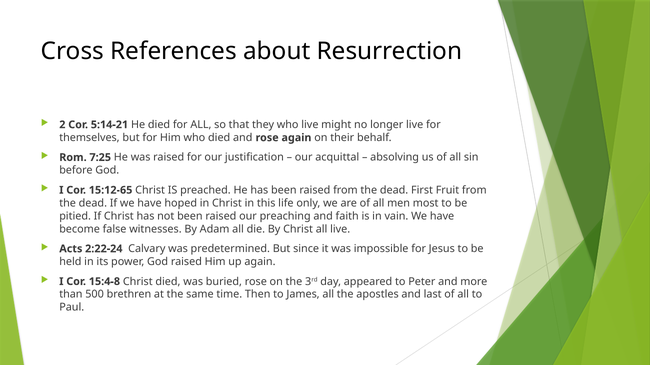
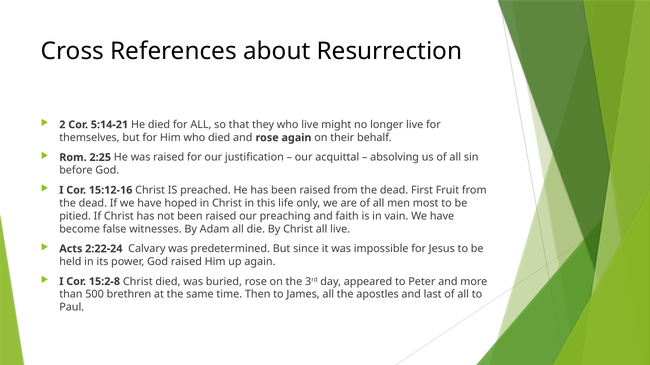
7:25: 7:25 -> 2:25 (100, 158)
15:12-65: 15:12-65 -> 15:12-16 (111, 190)
15:4-8: 15:4-8 -> 15:2-8 (104, 282)
